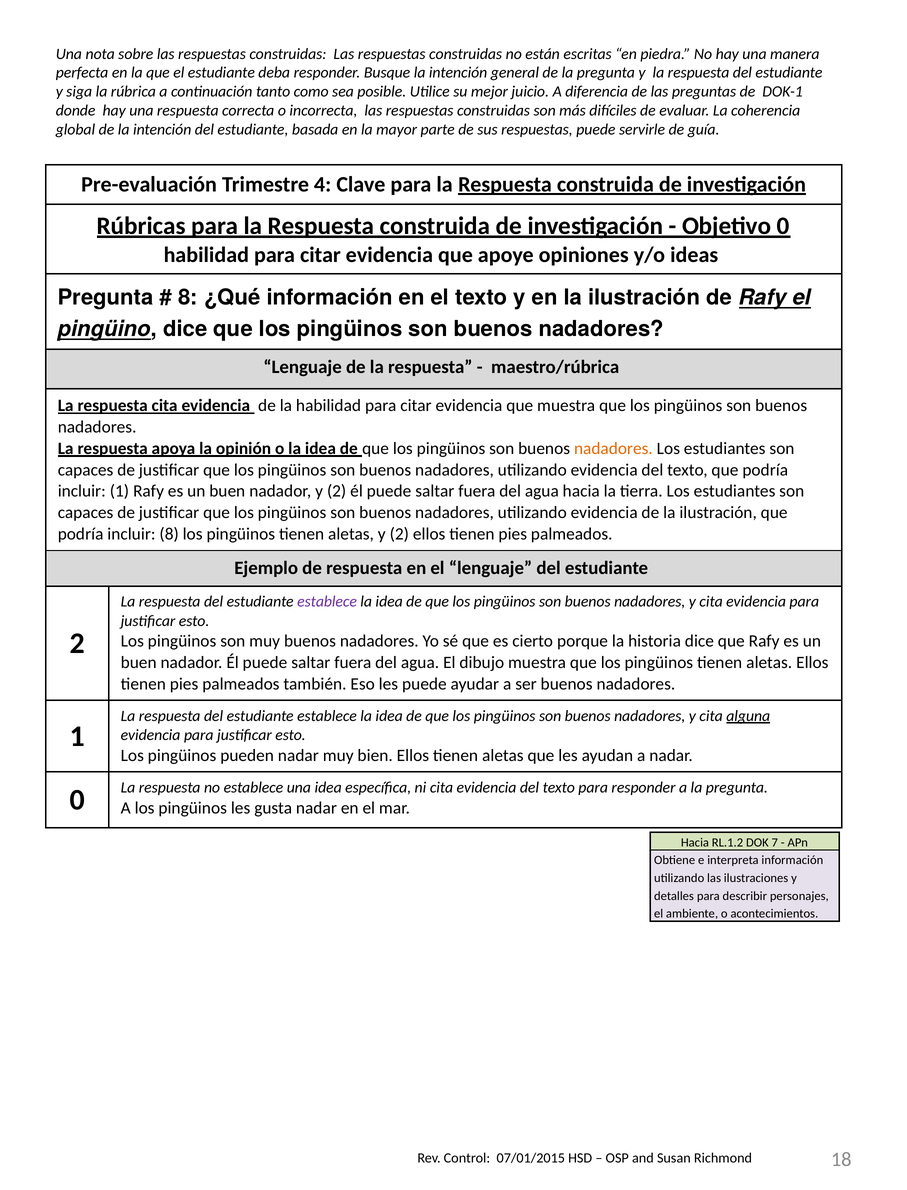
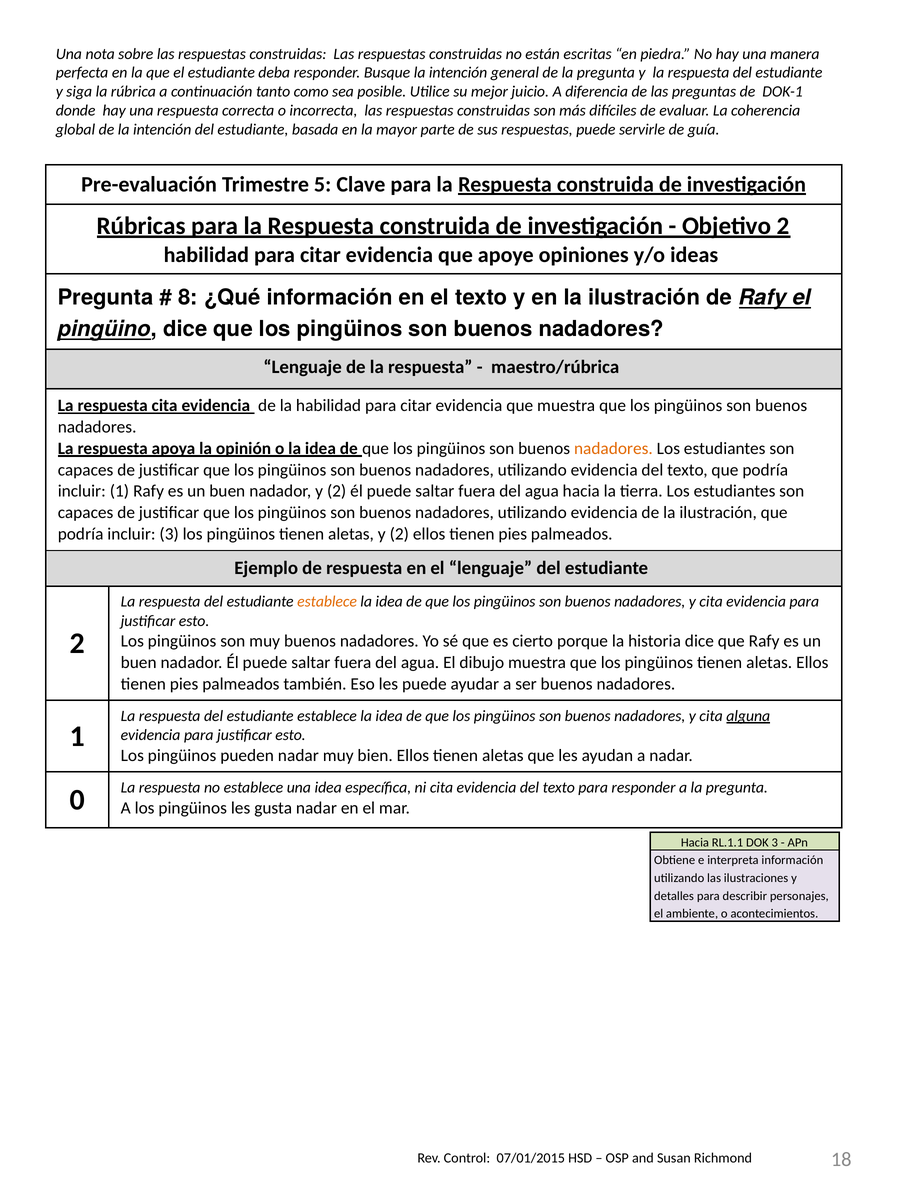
4: 4 -> 5 (323, 184)
Objetivo 0: 0 -> 2 (783, 226)
incluir 8: 8 -> 3 (169, 534)
establece colour: purple -> orange (327, 602)
RL.1.2: RL.1.2 -> RL.1.1 (727, 843)
DOK 7: 7 -> 3 (775, 843)
